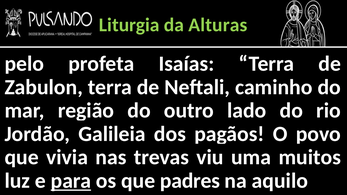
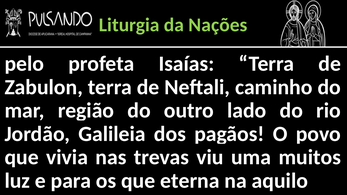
Alturas: Alturas -> Nações (218, 25)
para underline: present -> none (71, 181)
padres: padres -> eterna (190, 181)
